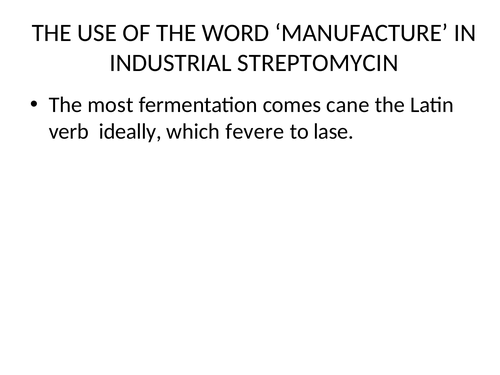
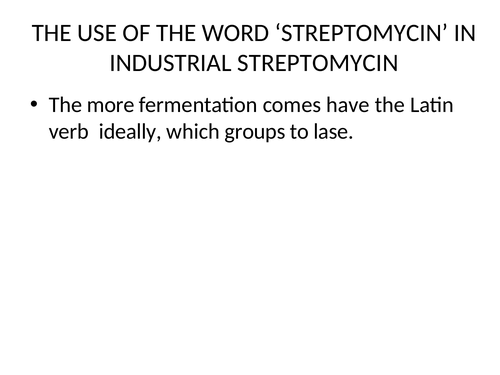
WORD MANUFACTURE: MANUFACTURE -> STREPTOMYCIN (362, 33)
most: most -> more (111, 105)
cane: cane -> have (348, 105)
fevere: fevere -> groups (255, 132)
